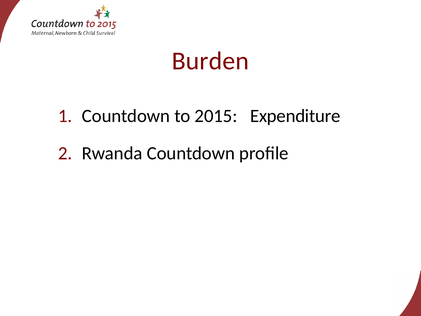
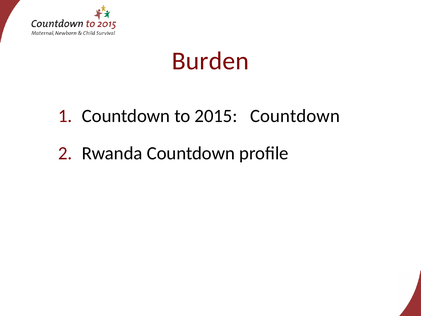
2015 Expenditure: Expenditure -> Countdown (295, 116)
